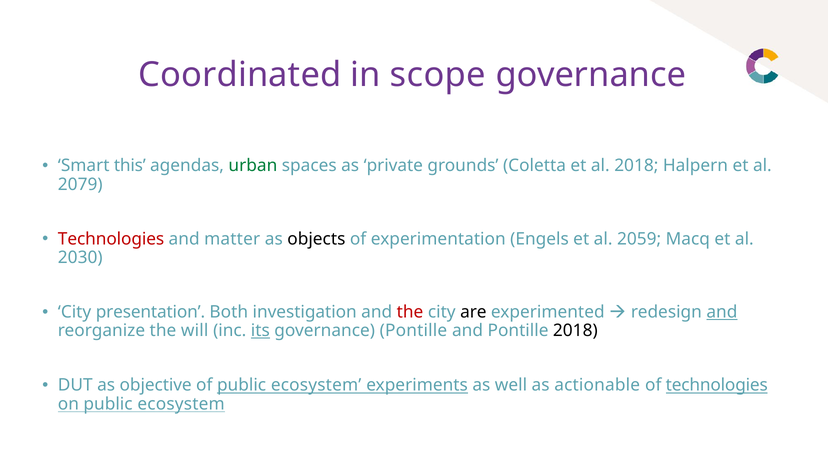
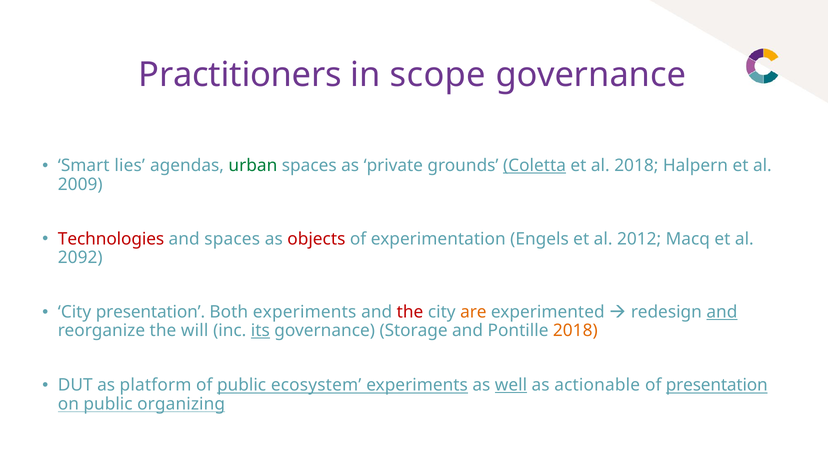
Coordinated: Coordinated -> Practitioners (240, 75)
this: this -> lies (130, 166)
Coletta underline: none -> present (535, 166)
2079: 2079 -> 2009 (80, 184)
and matter: matter -> spaces (232, 239)
objects colour: black -> red (316, 239)
2059: 2059 -> 2012 (639, 239)
2030: 2030 -> 2092 (80, 257)
Both investigation: investigation -> experiments (305, 312)
are colour: black -> orange (473, 312)
governance Pontille: Pontille -> Storage (414, 331)
2018 colour: black -> orange (575, 331)
objective: objective -> platform (156, 385)
well underline: none -> present (511, 385)
of technologies: technologies -> presentation (717, 385)
on public ecosystem: ecosystem -> organizing (181, 404)
